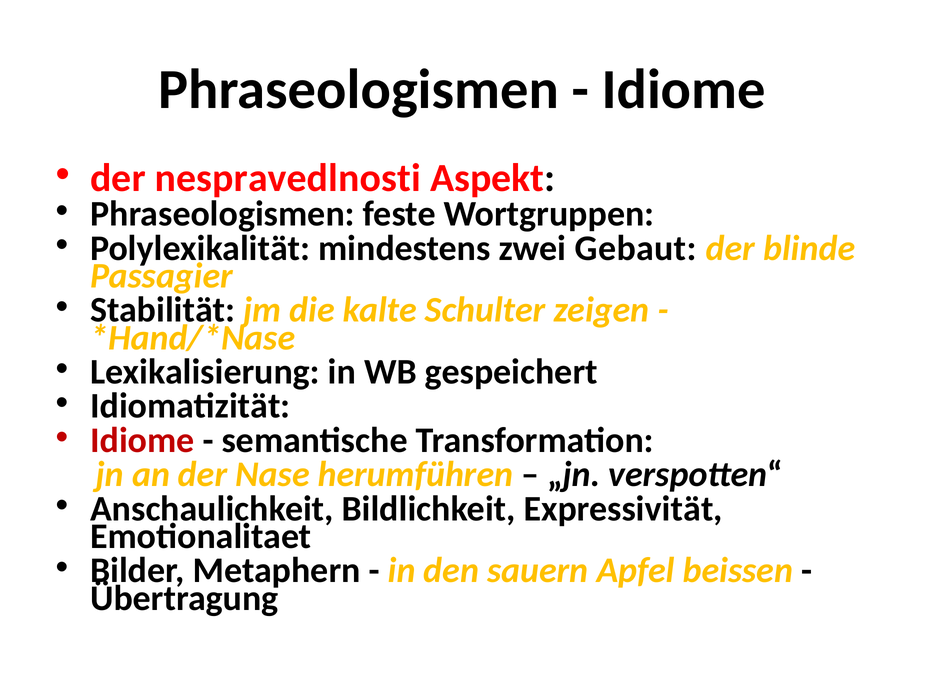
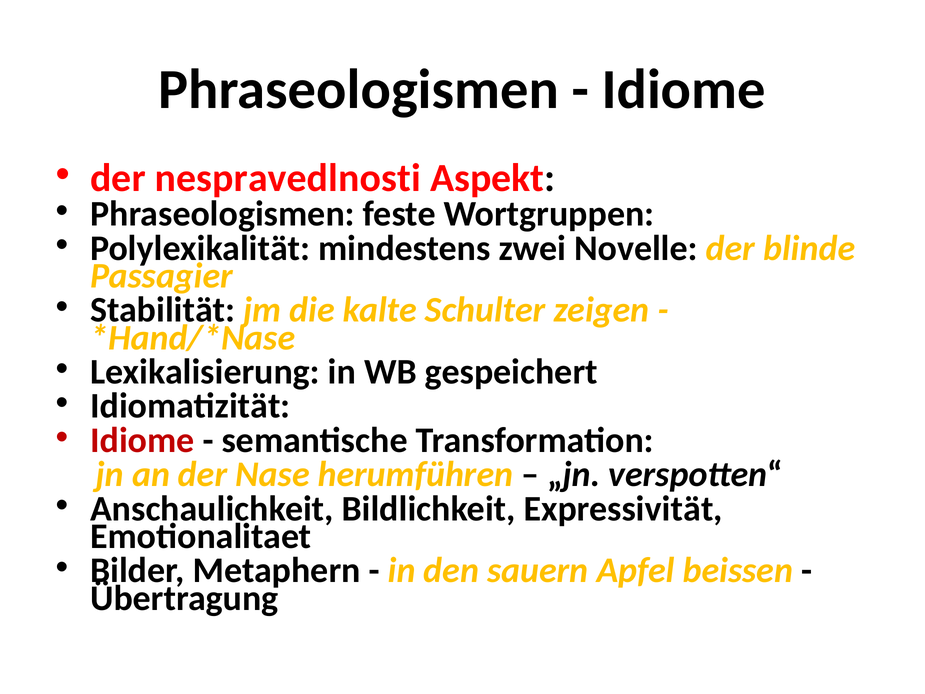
Gebaut: Gebaut -> Novelle (636, 248)
